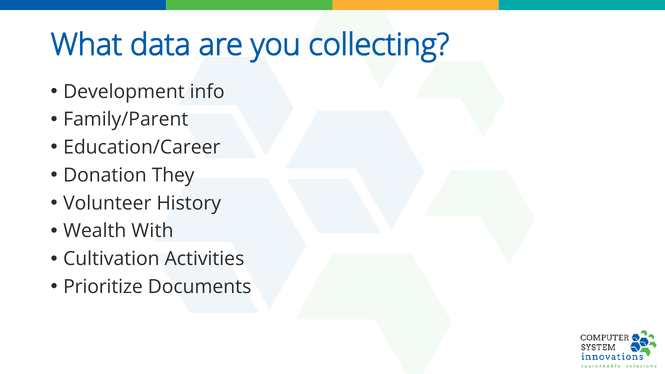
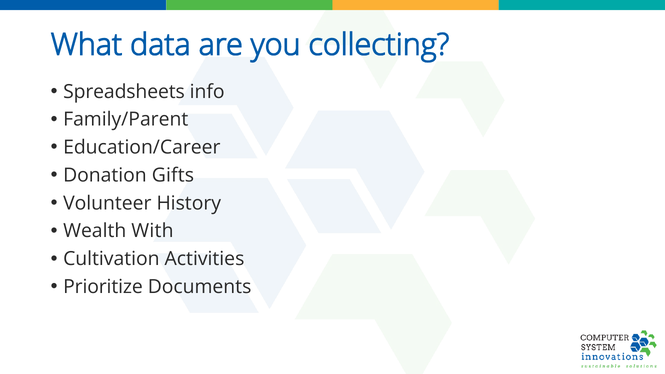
Development: Development -> Spreadsheets (124, 92)
They: They -> Gifts (173, 175)
